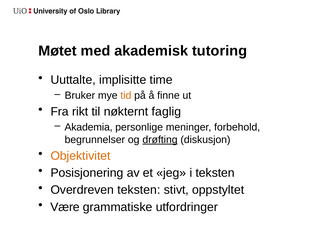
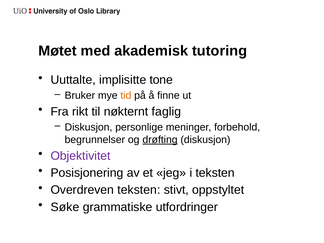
time: time -> tone (161, 80)
Akademia: Akademia -> Diskusjon (89, 127)
Objektivitet colour: orange -> purple (81, 156)
Være: Være -> Søke (65, 207)
